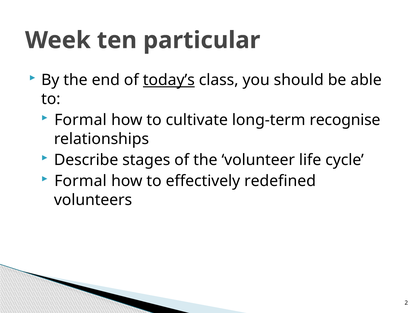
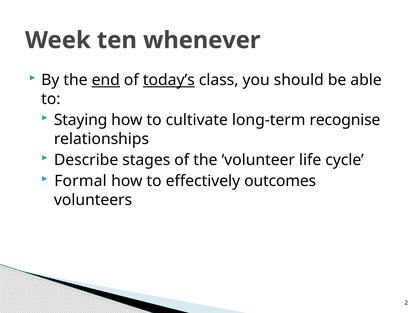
particular: particular -> whenever (202, 40)
end underline: none -> present (106, 80)
Formal: Formal -> Staying (81, 120)
redefined: redefined -> outcomes (280, 181)
